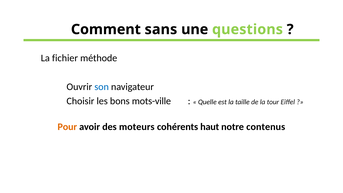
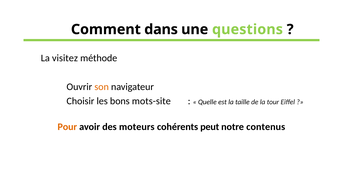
sans: sans -> dans (161, 29)
fichier: fichier -> visitez (65, 58)
son colour: blue -> orange (102, 87)
mots-ville: mots-ville -> mots-site (151, 101)
haut: haut -> peut (210, 127)
